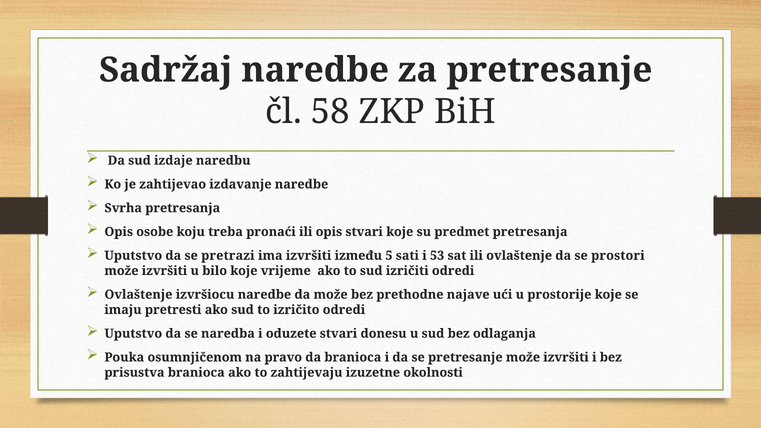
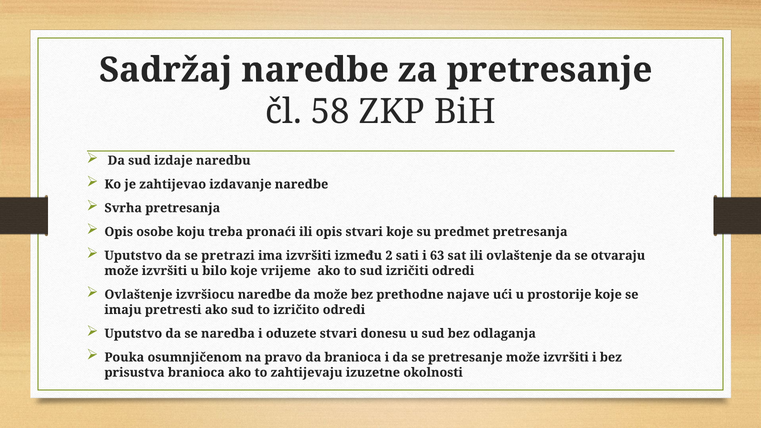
5: 5 -> 2 (389, 256)
53: 53 -> 63 (437, 256)
prostori: prostori -> otvaraju (618, 256)
